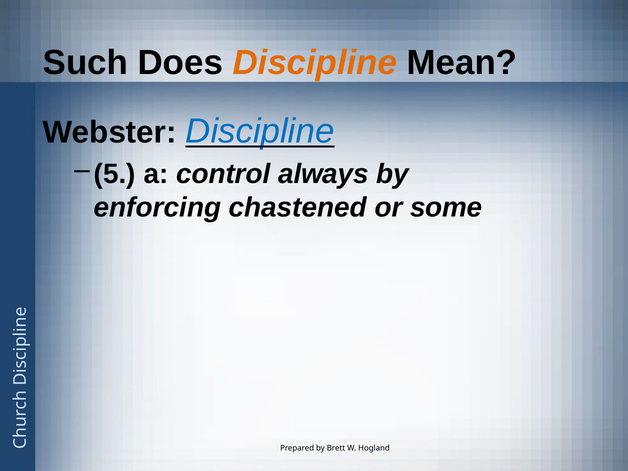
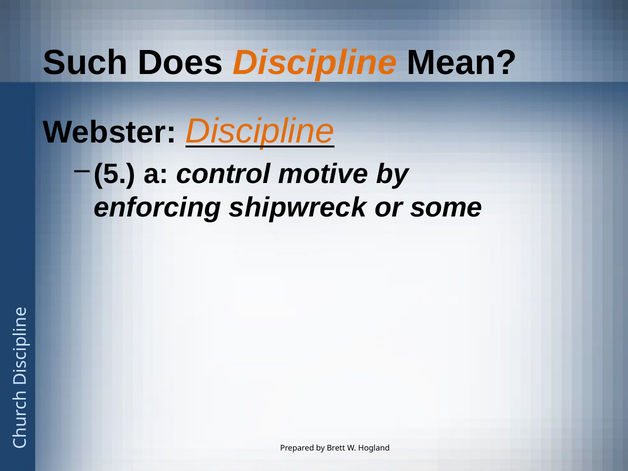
Discipline colour: blue -> orange (260, 131)
always: always -> motive (323, 174)
chastened: chastened -> shipwreck (298, 207)
